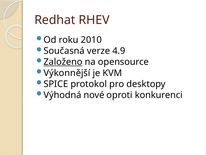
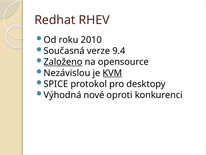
4.9: 4.9 -> 9.4 (119, 51)
Výkonnější: Výkonnější -> Nezávislou (67, 73)
KVM underline: none -> present (112, 73)
